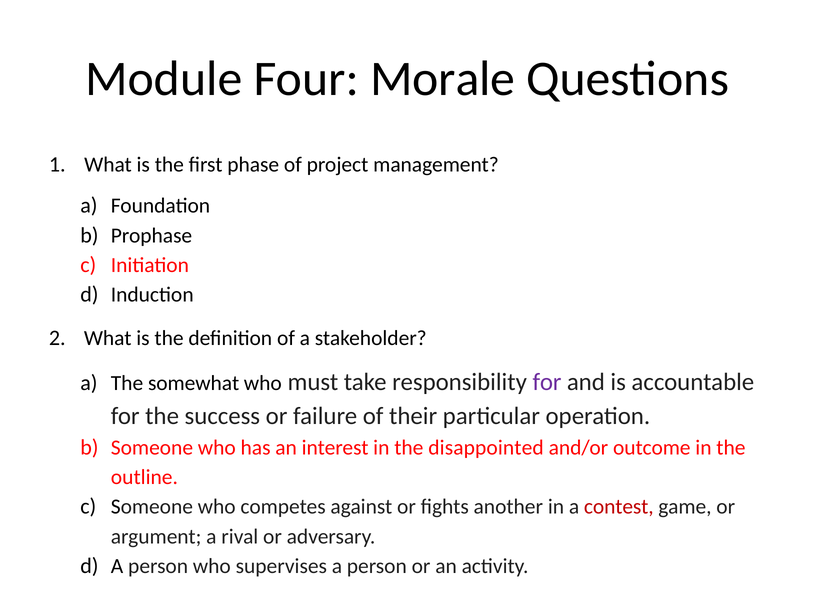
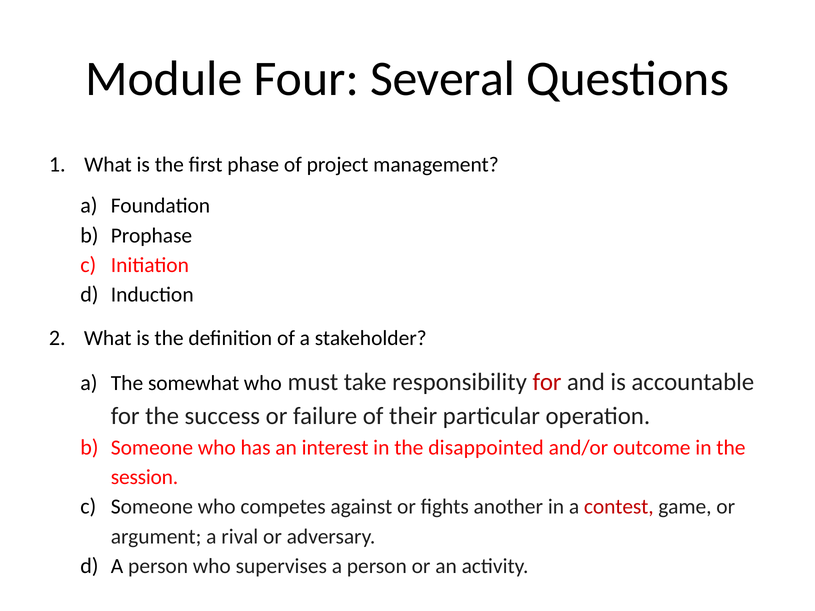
Morale: Morale -> Several (443, 79)
for colour: purple -> red (547, 382)
outline: outline -> session (145, 477)
